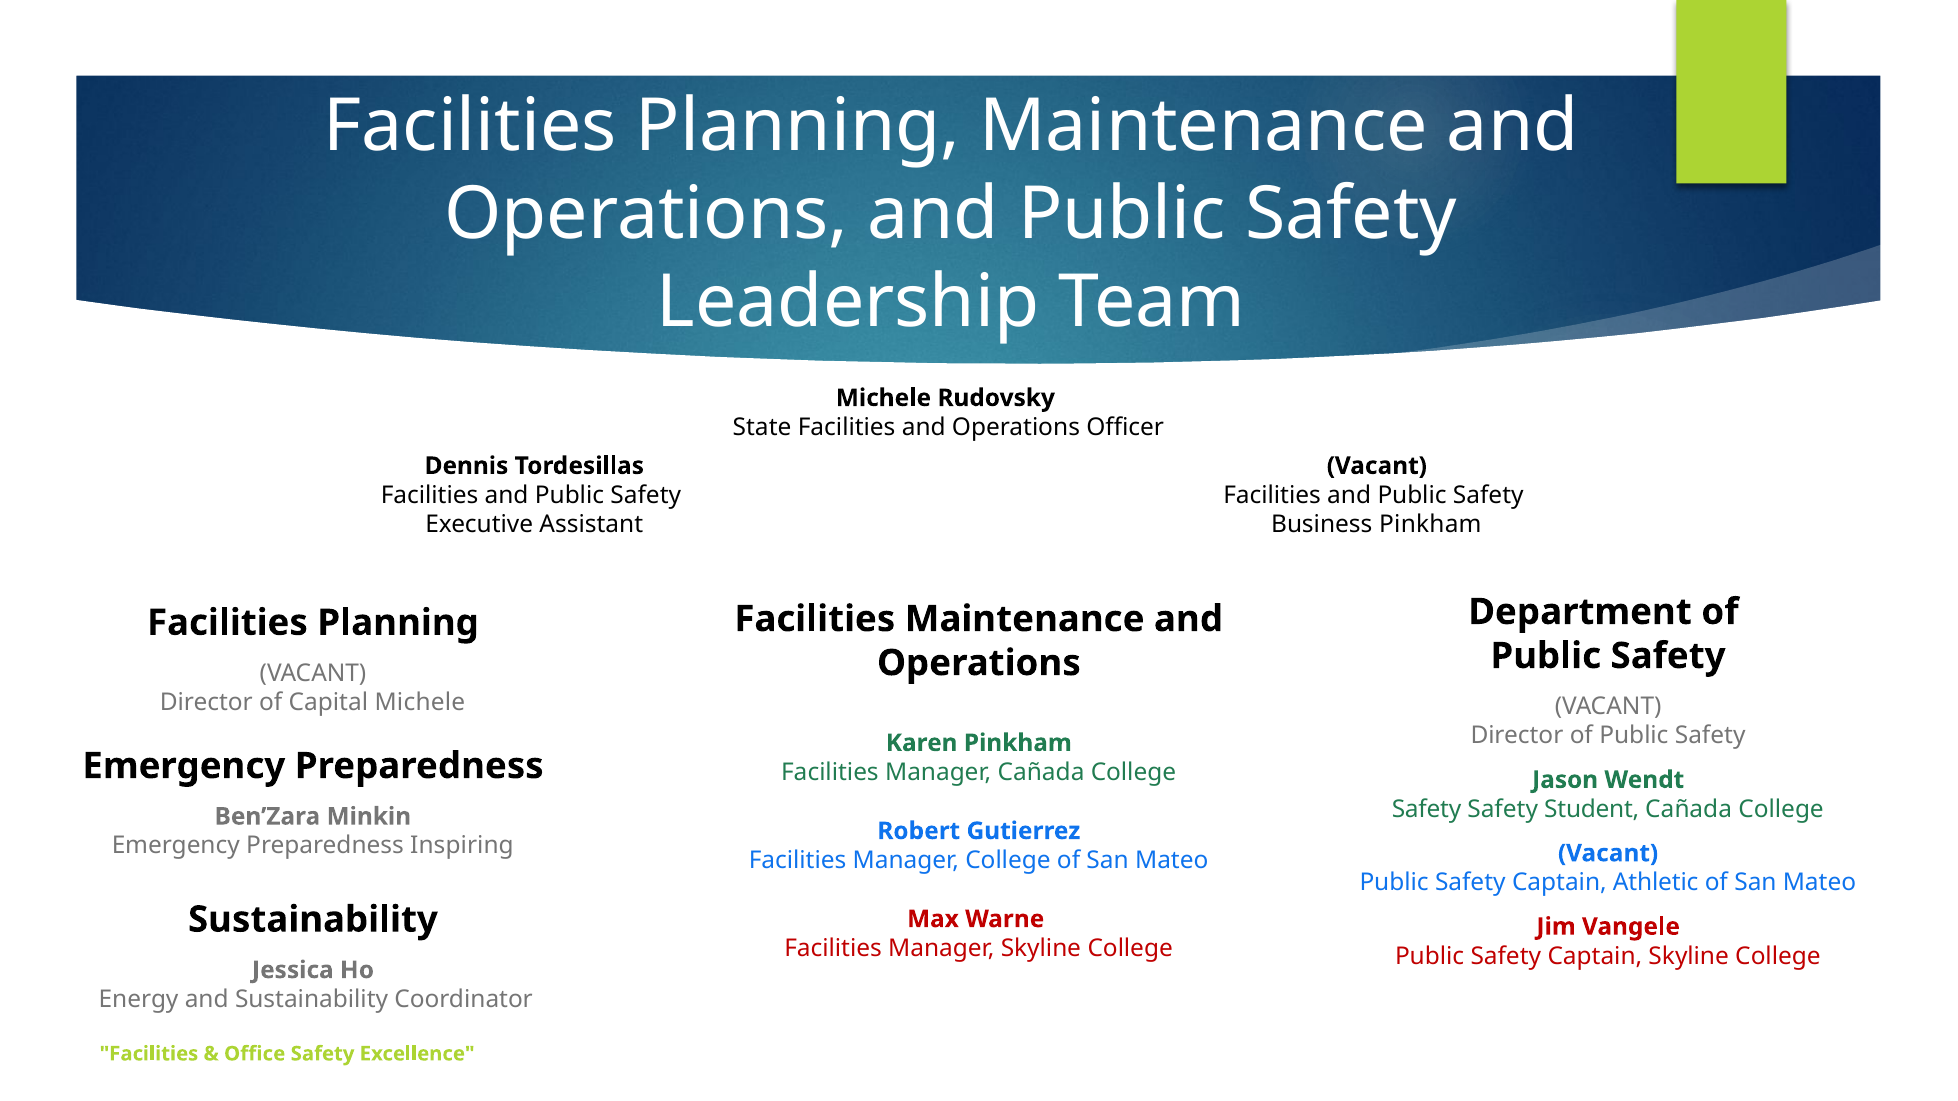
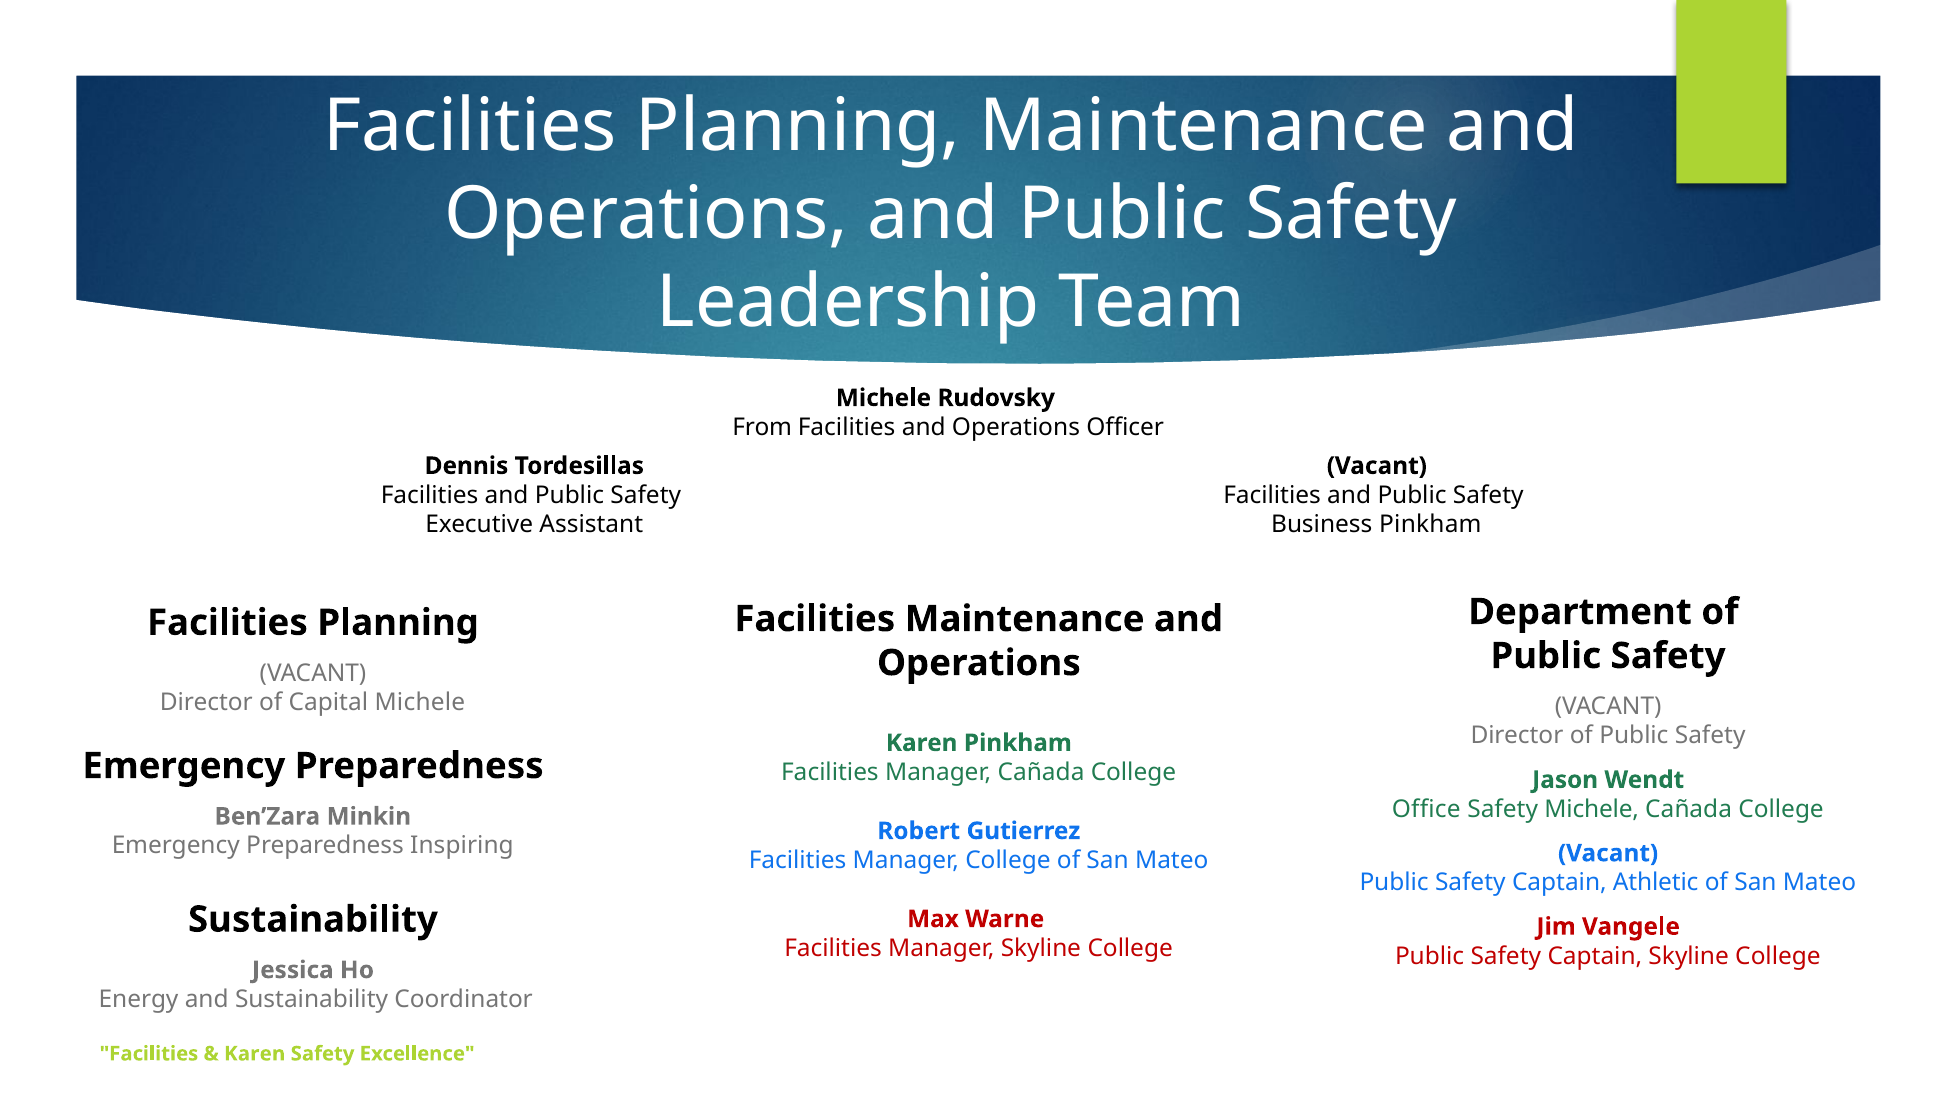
State: State -> From (762, 427)
Safety: Safety -> Office (1426, 809)
Safety Student: Student -> Michele (1592, 809)
Office: Office -> Karen (255, 1054)
